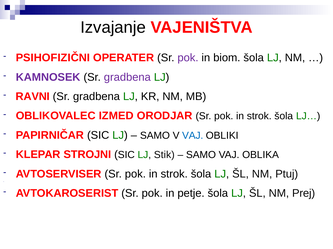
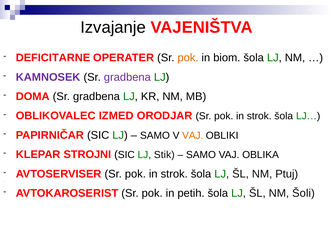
PSIHOFIZIČNI: PSIHOFIZIČNI -> DEFICITARNE (53, 58)
pok colour: purple -> orange (188, 58)
RAVNI: RAVNI -> DOMA (33, 97)
VAJ colour: blue -> orange (193, 136)
petje: petje -> petih (191, 194)
Prej: Prej -> Šoli (304, 194)
